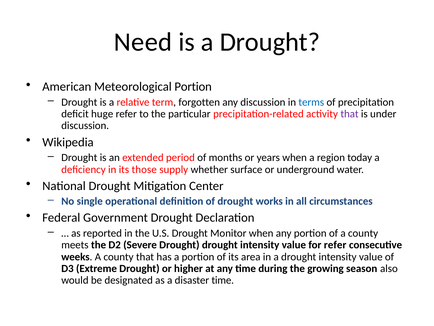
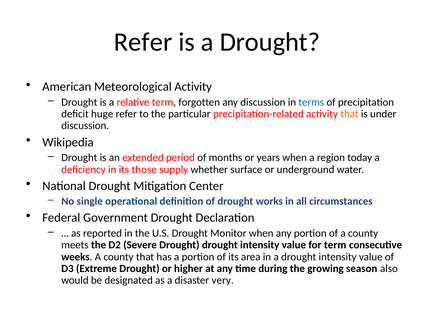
Need: Need -> Refer (143, 42)
Meteorological Portion: Portion -> Activity (193, 87)
that colour: purple -> orange (350, 114)
for refer: refer -> term (335, 245)
disaster time: time -> very (223, 280)
